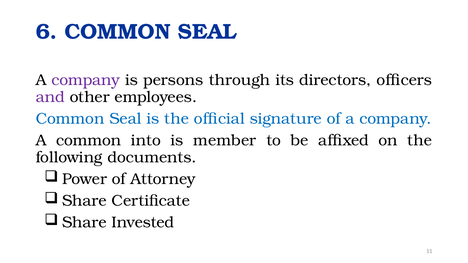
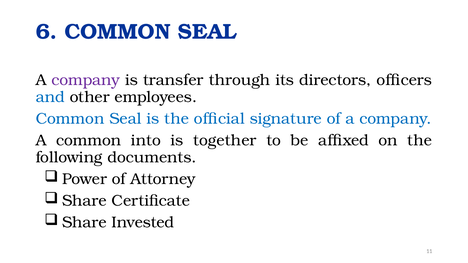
persons: persons -> transfer (173, 80)
and colour: purple -> blue (50, 97)
member: member -> together (225, 141)
